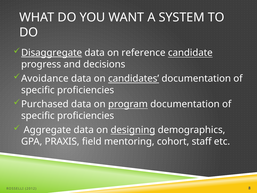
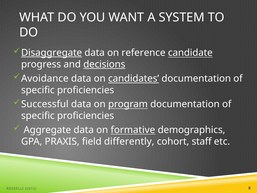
decisions underline: none -> present (104, 64)
Purchased: Purchased -> Successful (45, 104)
designing: designing -> formative (133, 130)
mentoring: mentoring -> differently (129, 141)
